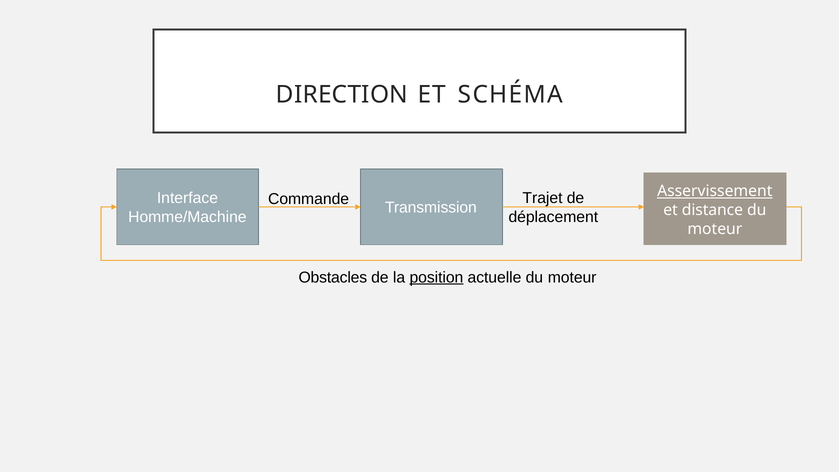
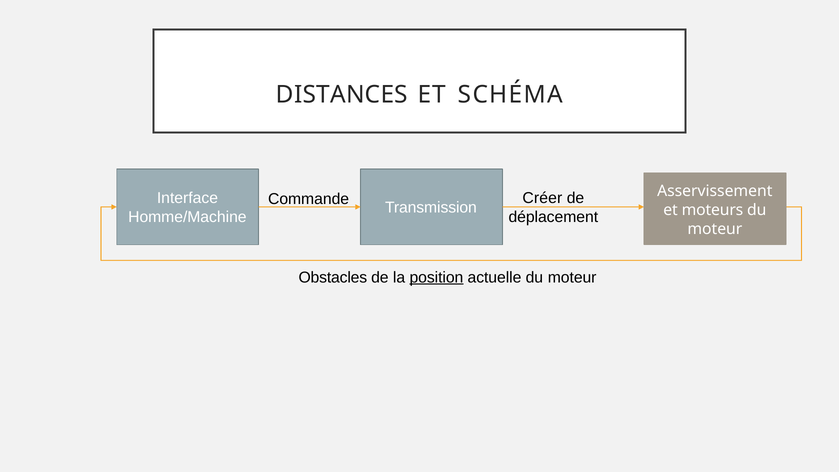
DIRECTION: DIRECTION -> DISTANCES (342, 95)
Asservissement underline: present -> none (715, 191)
Trajet: Trajet -> Créer (542, 198)
distance: distance -> moteurs (712, 210)
